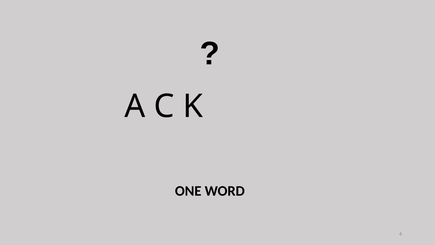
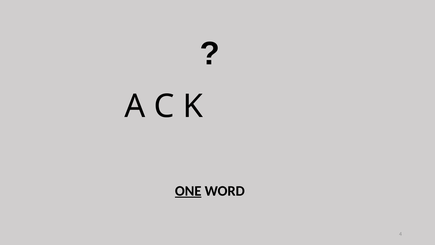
ONE underline: none -> present (188, 191)
